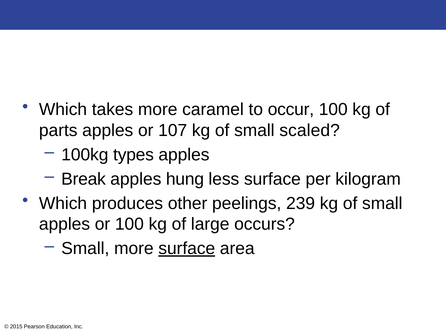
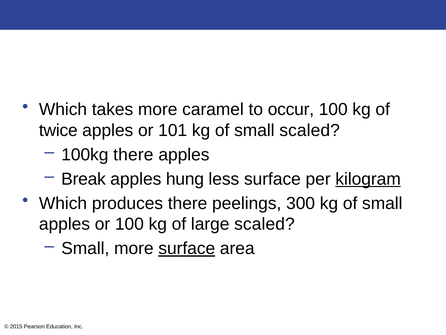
parts: parts -> twice (58, 130)
107: 107 -> 101 (173, 130)
100kg types: types -> there (133, 154)
kilogram underline: none -> present (368, 179)
produces other: other -> there (188, 203)
239: 239 -> 300 (301, 203)
large occurs: occurs -> scaled (264, 224)
